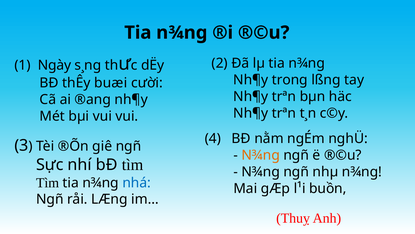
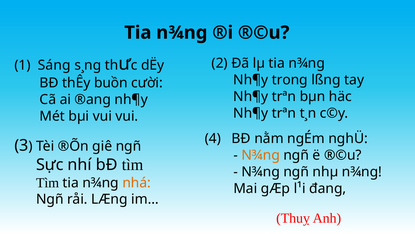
Ngày: Ngày -> Sáng (54, 65)
buæi: buæi -> buồn (111, 83)
nhá colour: blue -> orange (137, 182)
buồn: buồn -> đang (328, 188)
